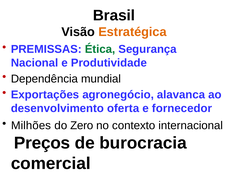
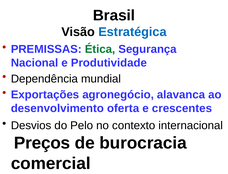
Estratégica colour: orange -> blue (132, 32)
fornecedor: fornecedor -> crescentes (182, 108)
Milhões: Milhões -> Desvios (31, 126)
Zero: Zero -> Pelo (82, 126)
